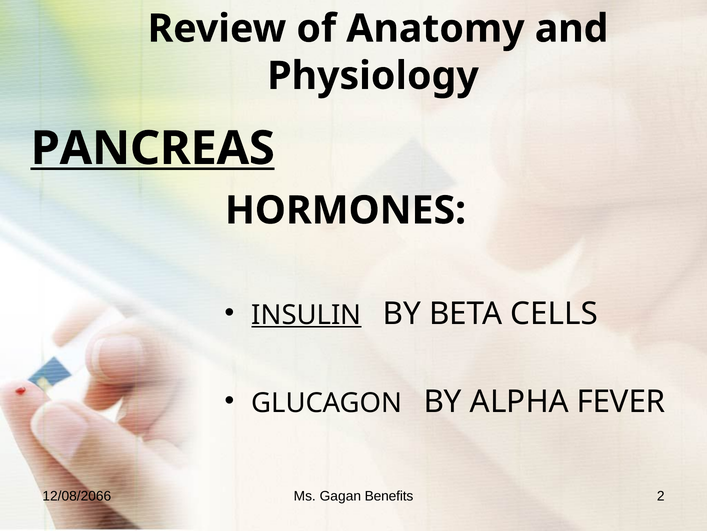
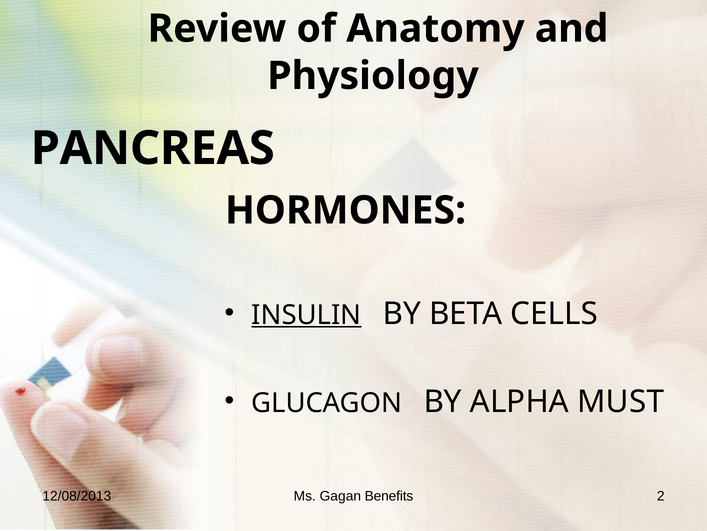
PANCREAS underline: present -> none (153, 148)
FEVER: FEVER -> MUST (621, 401)
12/08/2066: 12/08/2066 -> 12/08/2013 (77, 496)
